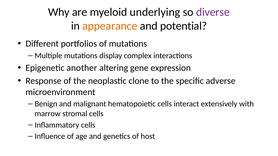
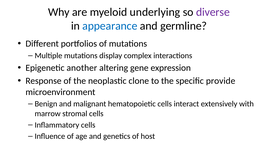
appearance colour: orange -> blue (110, 26)
potential: potential -> germline (184, 26)
adverse: adverse -> provide (221, 81)
